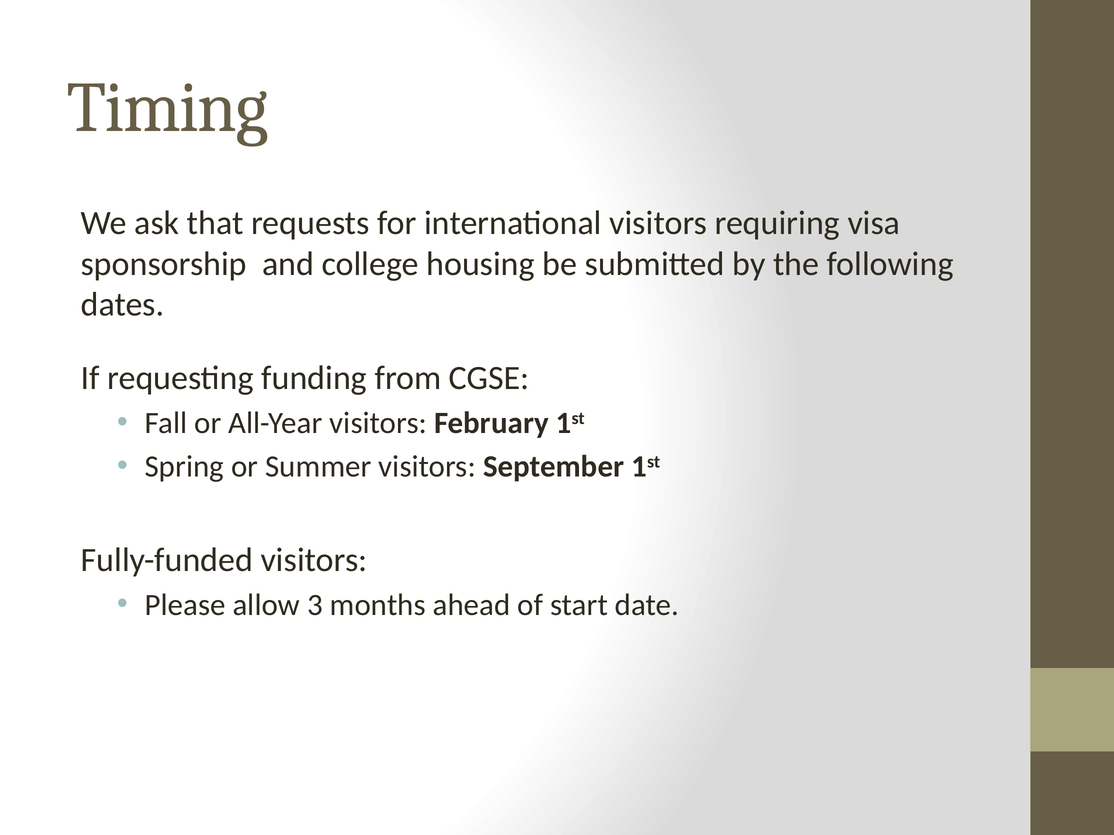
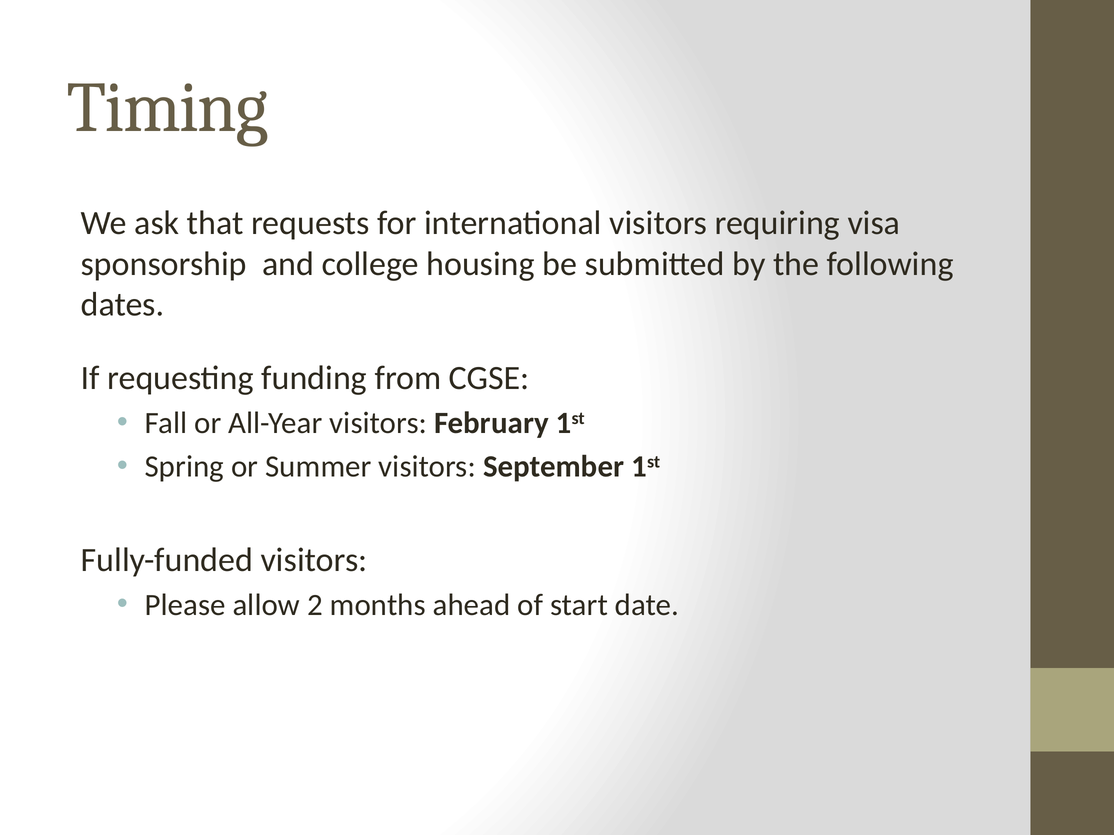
3: 3 -> 2 (315, 605)
